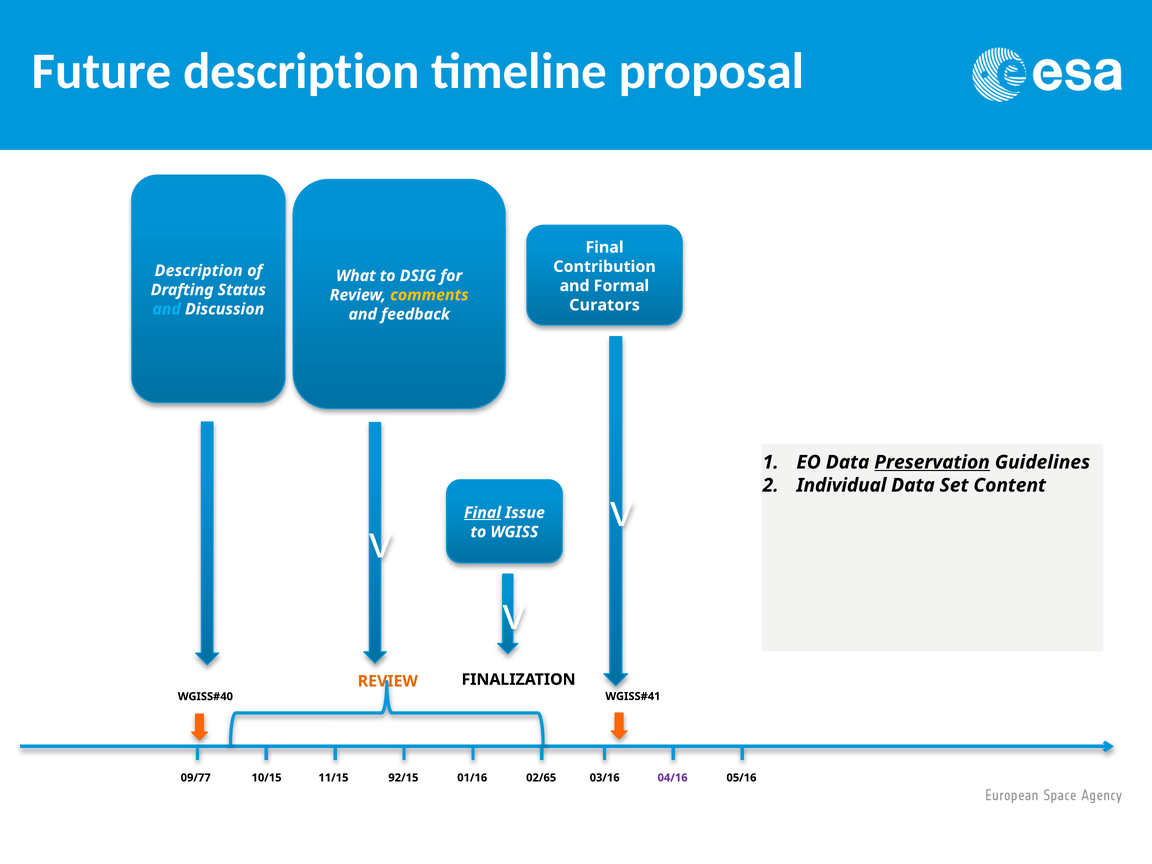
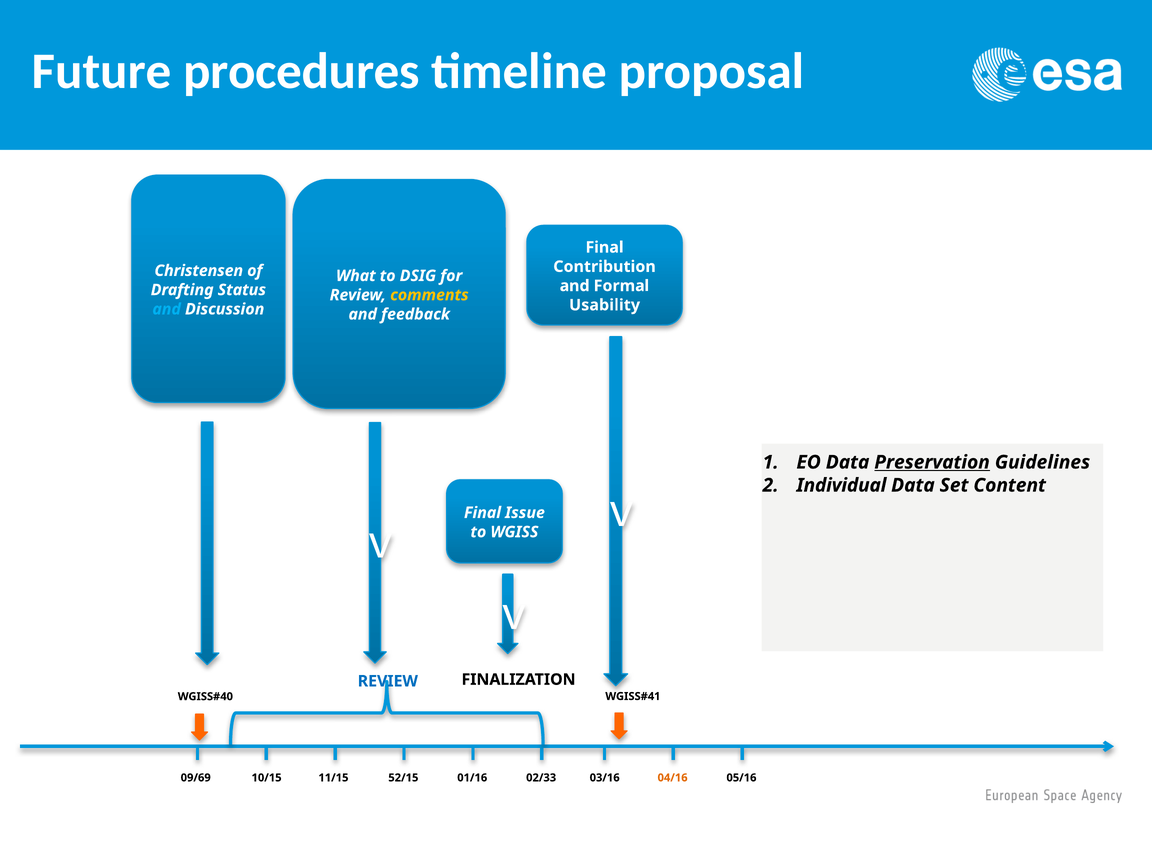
Future description: description -> procedures (301, 71)
Description: Description -> Christensen (199, 271)
Curators: Curators -> Usability (605, 305)
Final underline: present -> none (483, 513)
REVIEW colour: orange -> blue (388, 681)
09/77: 09/77 -> 09/69 (196, 778)
92/15: 92/15 -> 52/15 (403, 778)
02/65: 02/65 -> 02/33 (541, 778)
04/16 colour: purple -> orange (673, 778)
